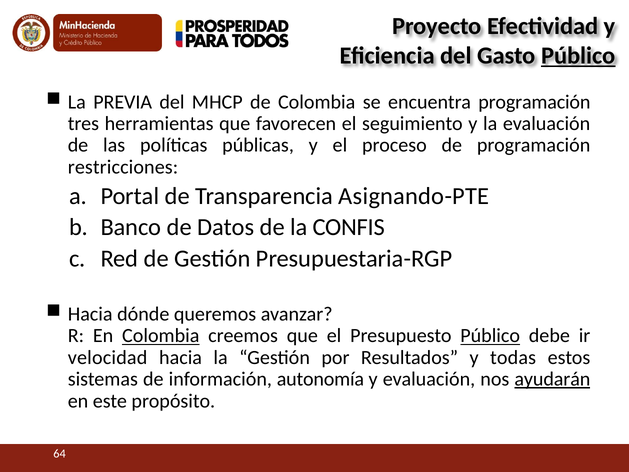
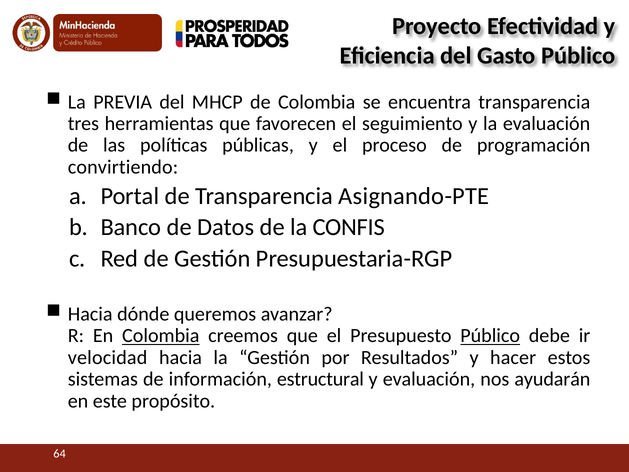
Público underline: present -> none (578, 56)
encuentra programación: programación -> transparencia (534, 102)
restricciones: restricciones -> convirtiendo (123, 167)
todas: todas -> hacer (513, 357)
autonomía: autonomía -> estructural (320, 379)
ayudarán underline: present -> none (552, 379)
